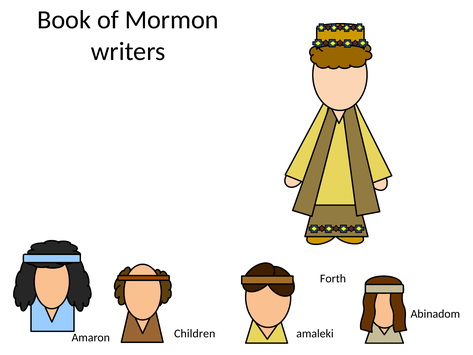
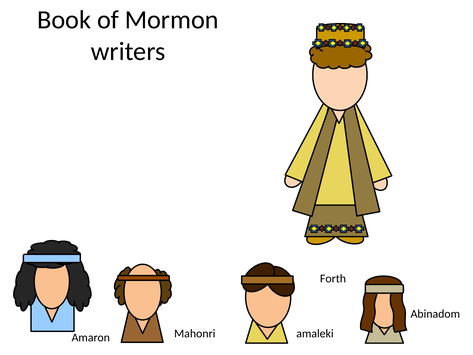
Children: Children -> Mahonri (195, 333)
